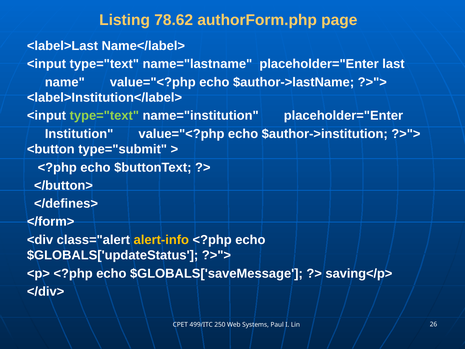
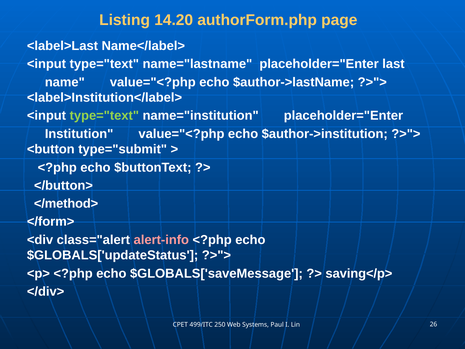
78.62: 78.62 -> 14.20 (174, 20)
</defines>: </defines> -> </method> (66, 203)
alert-info colour: yellow -> pink (161, 240)
